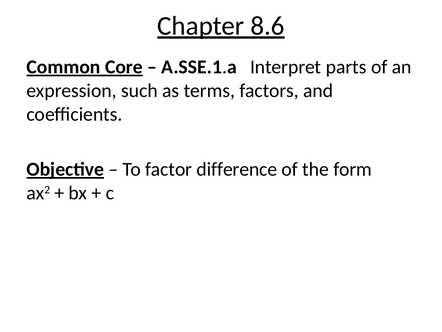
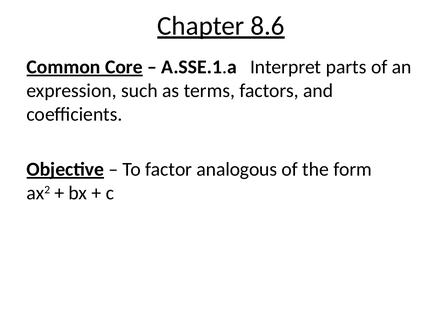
difference: difference -> analogous (237, 169)
